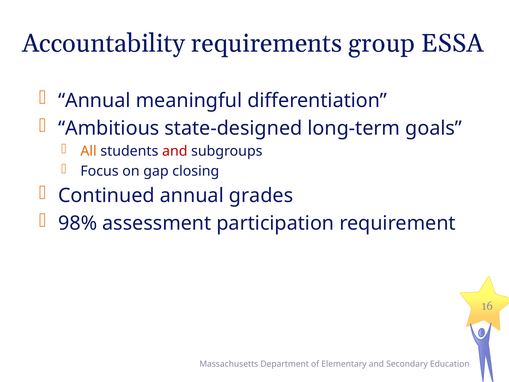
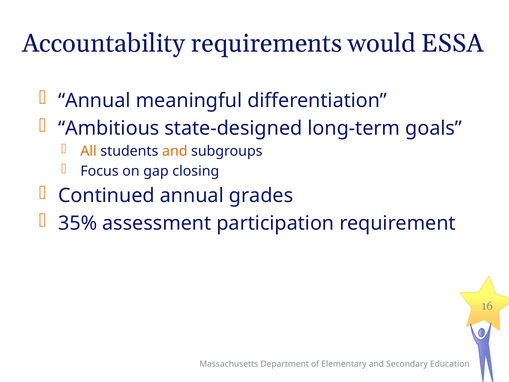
group: group -> would (382, 43)
and colour: red -> orange (175, 151)
98%: 98% -> 35% (78, 223)
